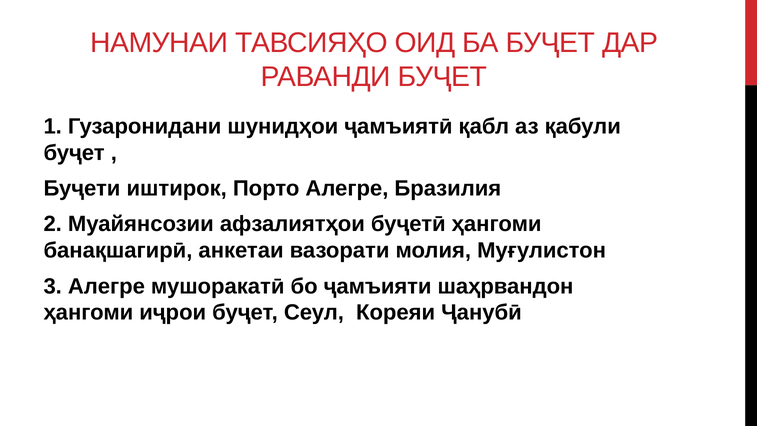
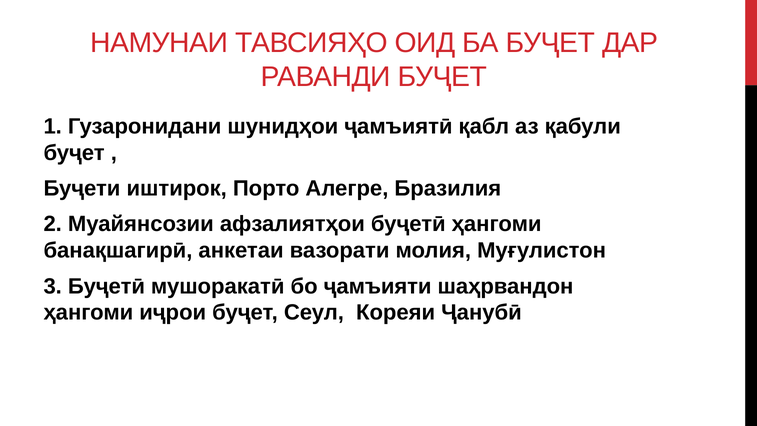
3 Алегре: Алегре -> Буҷетӣ (106, 286)
